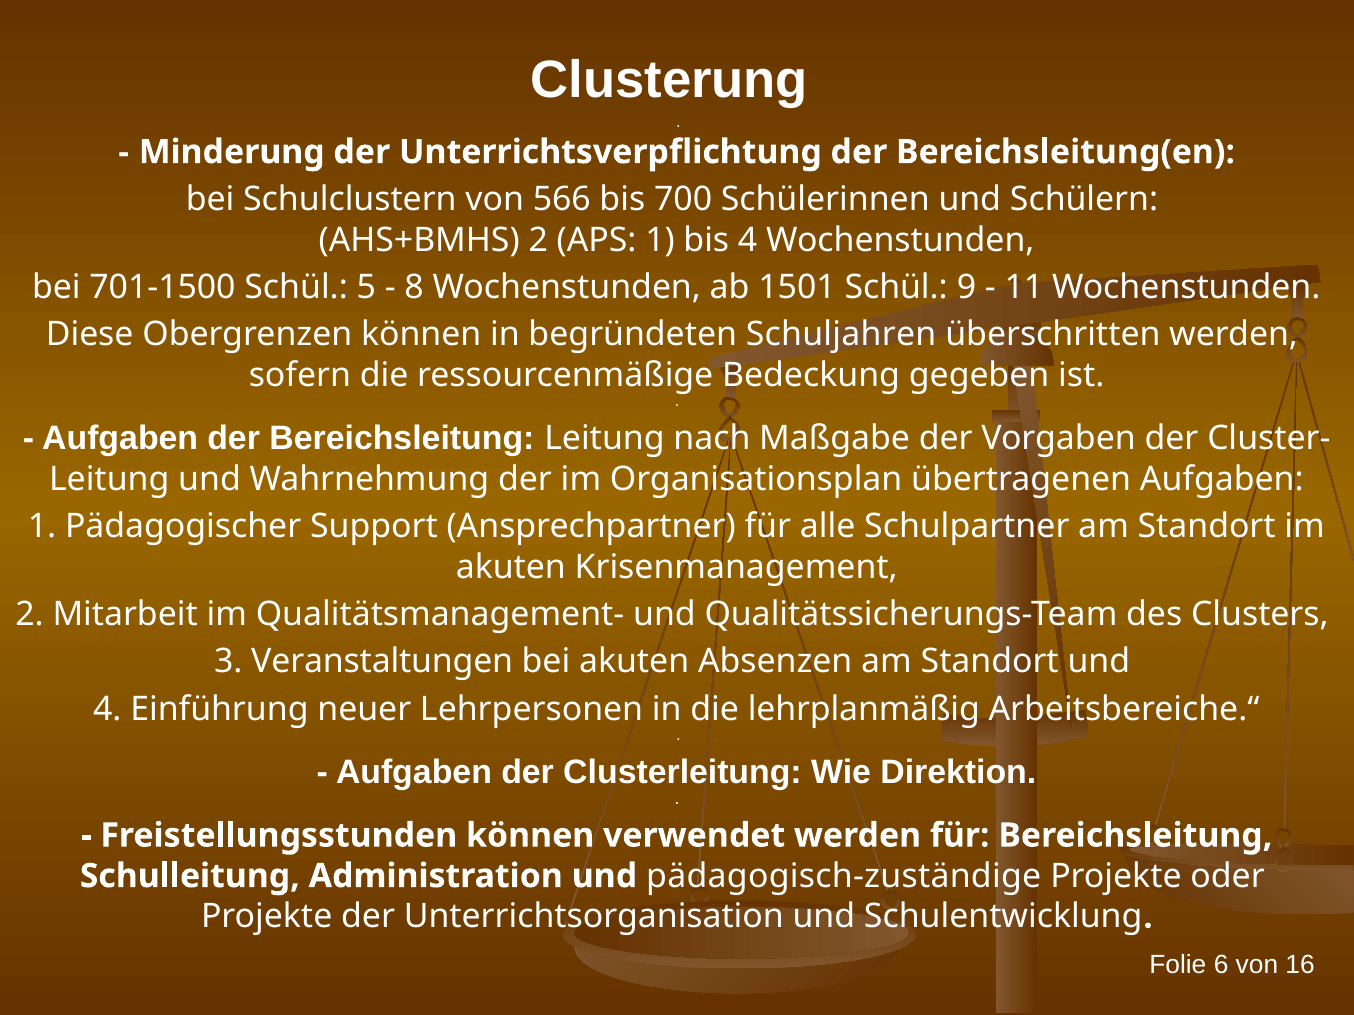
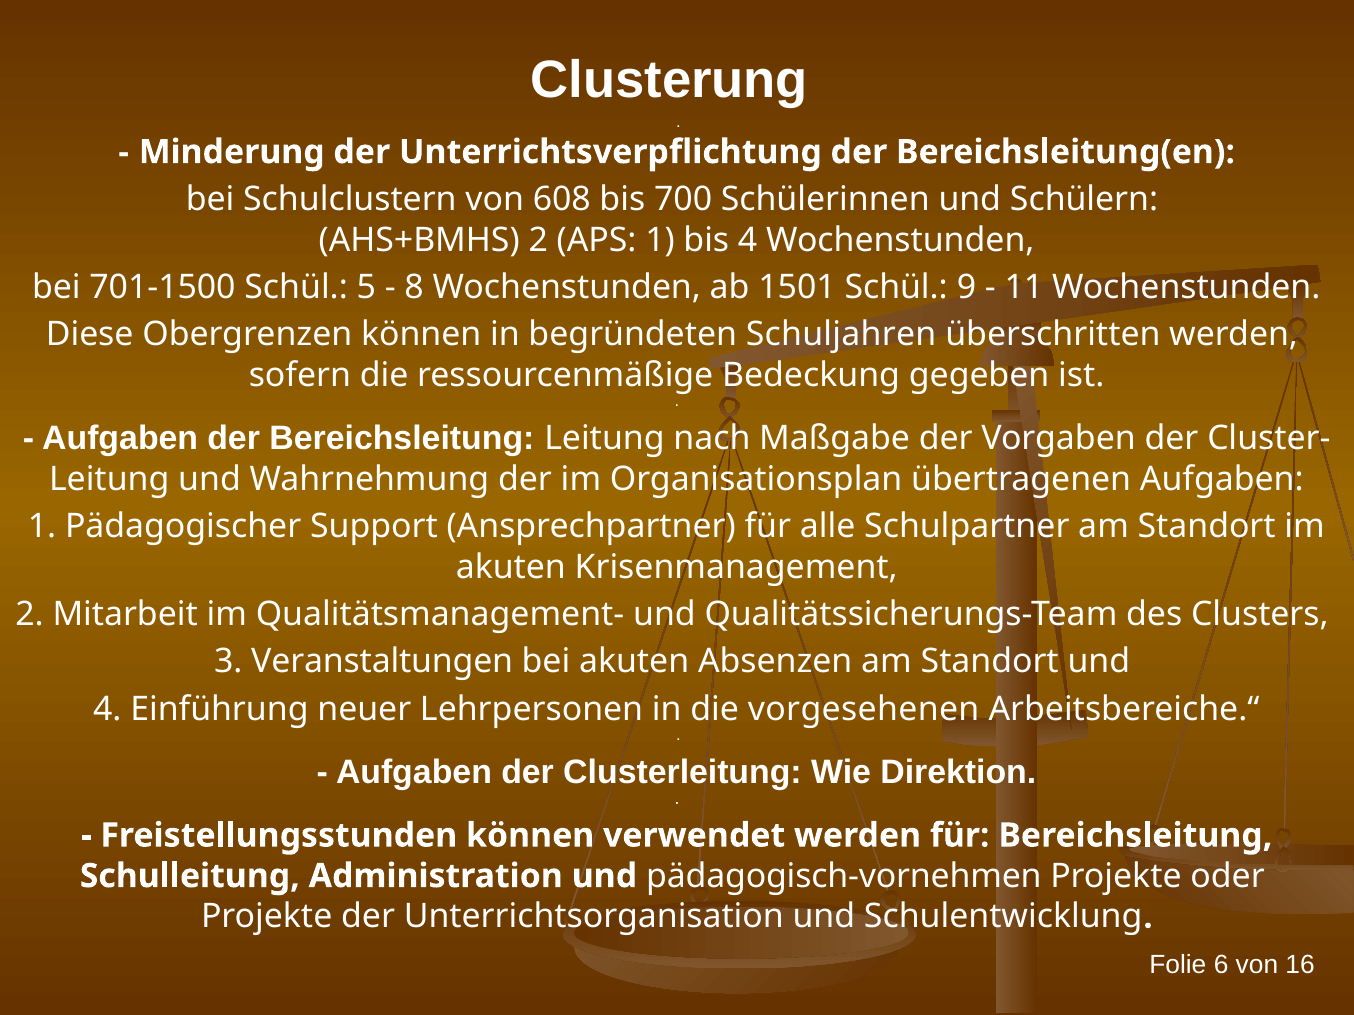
566: 566 -> 608 (562, 199)
lehrplanmäßig: lehrplanmäßig -> vorgesehenen (864, 709)
pädagogisch-zuständige: pädagogisch-zuständige -> pädagogisch-vornehmen (844, 876)
